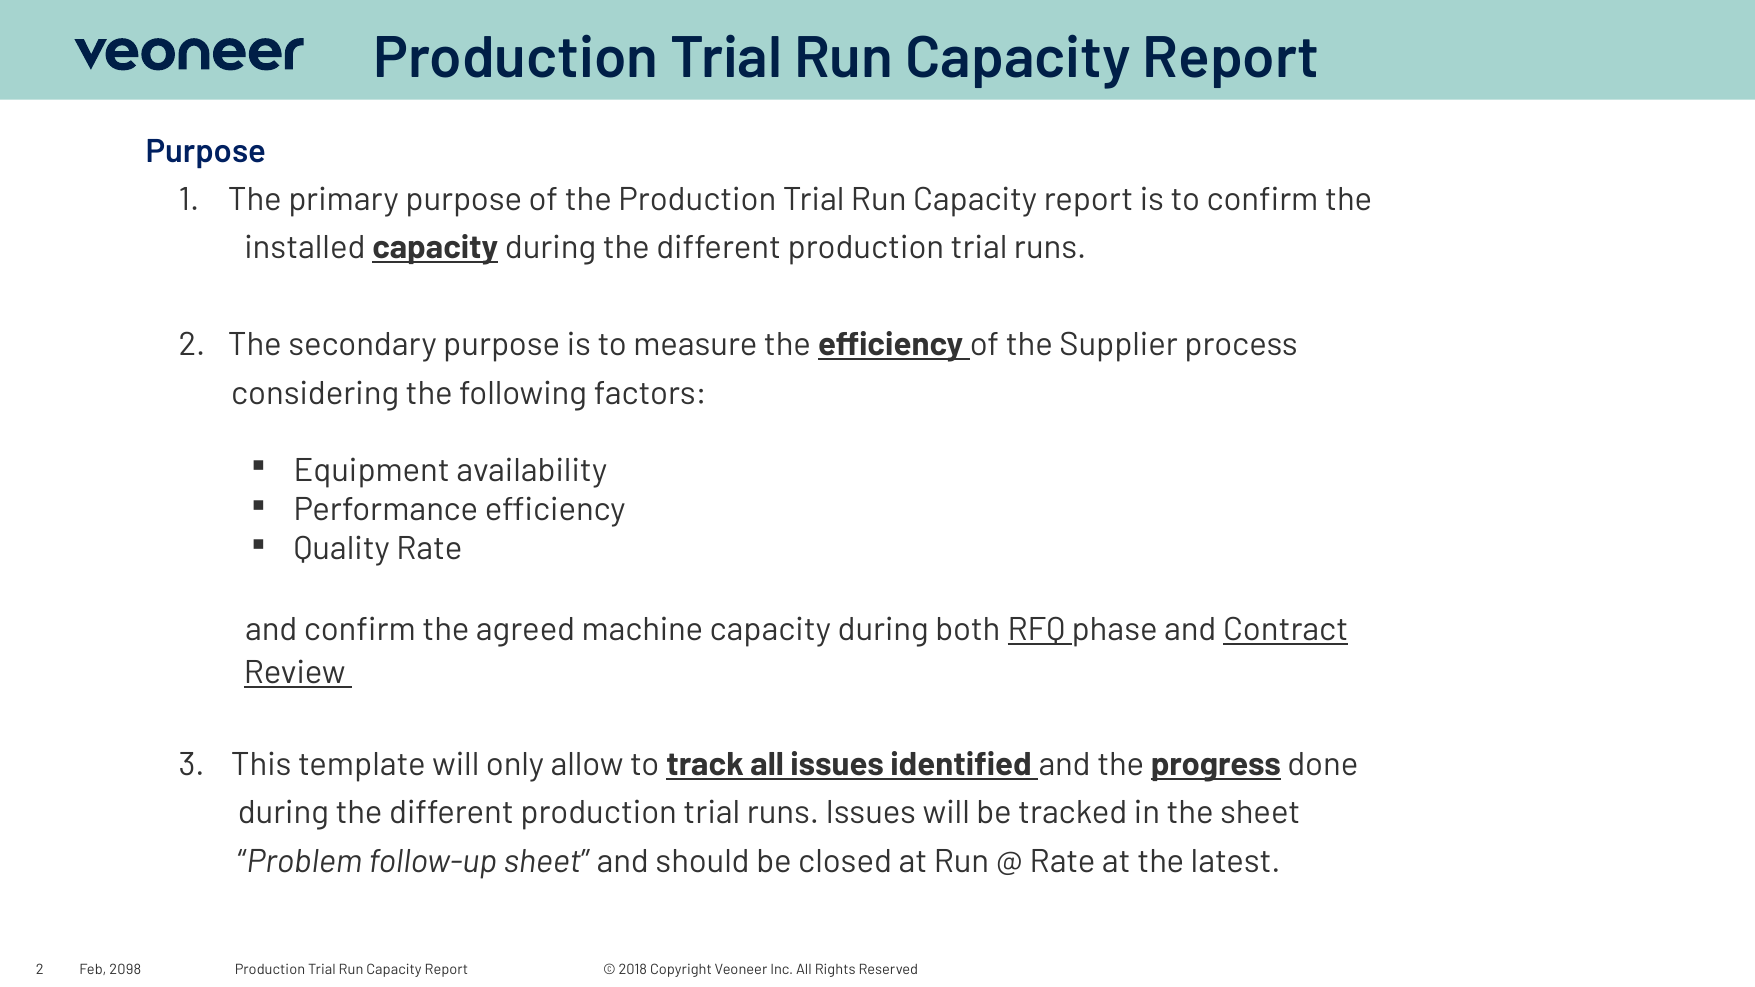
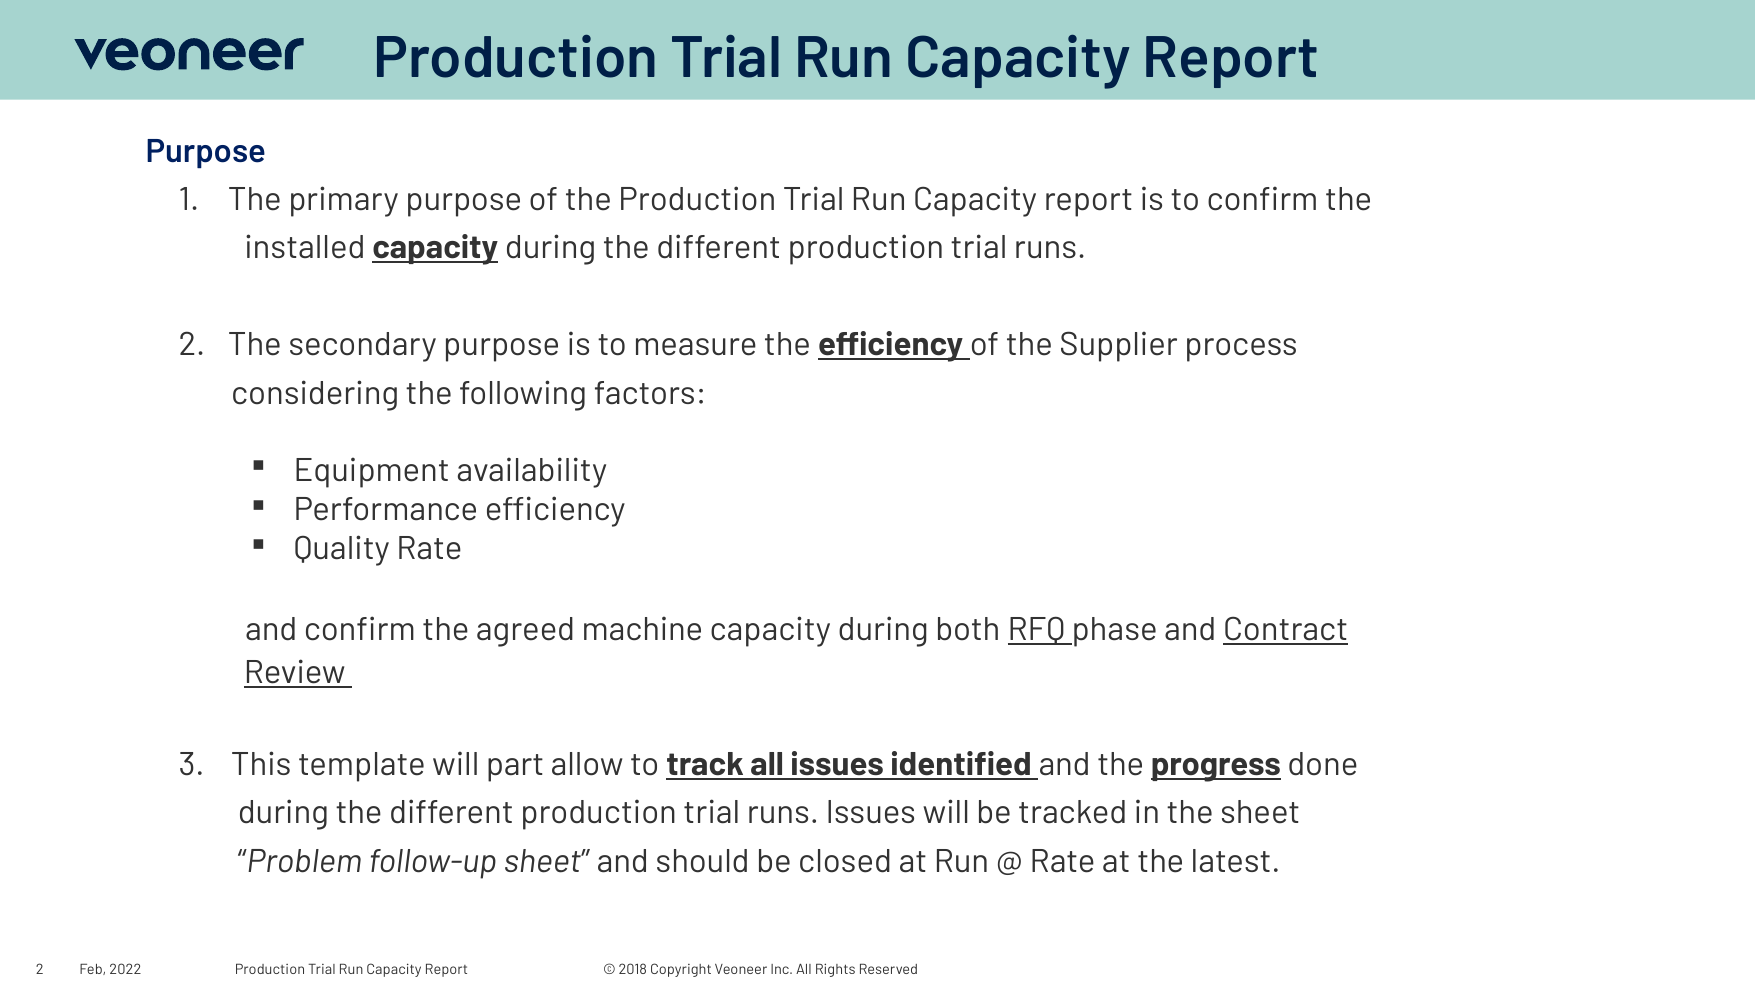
only: only -> part (515, 765)
2098: 2098 -> 2022 (125, 970)
